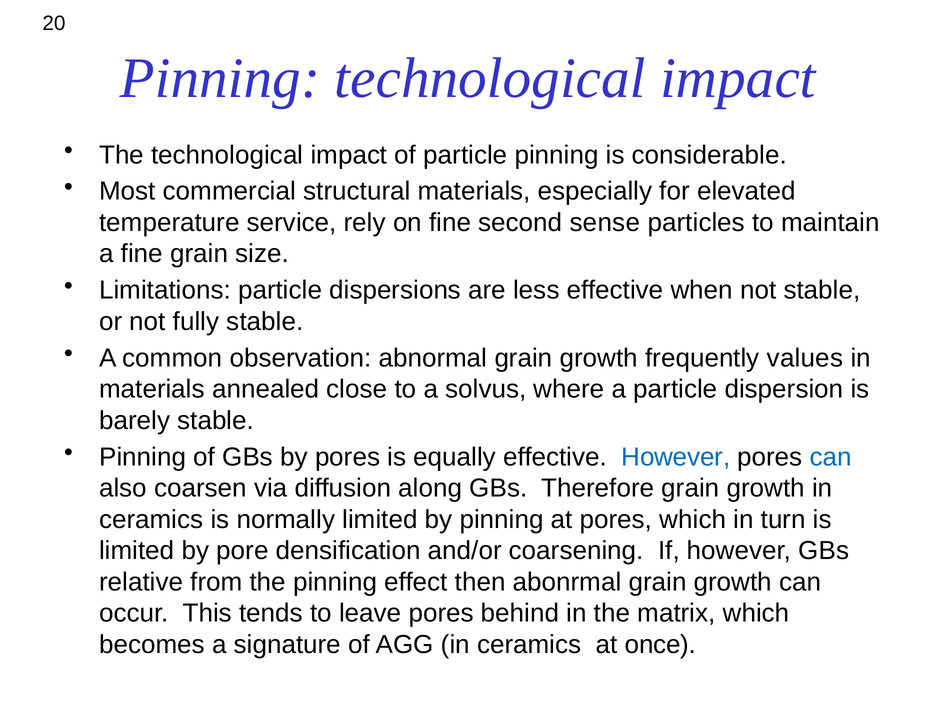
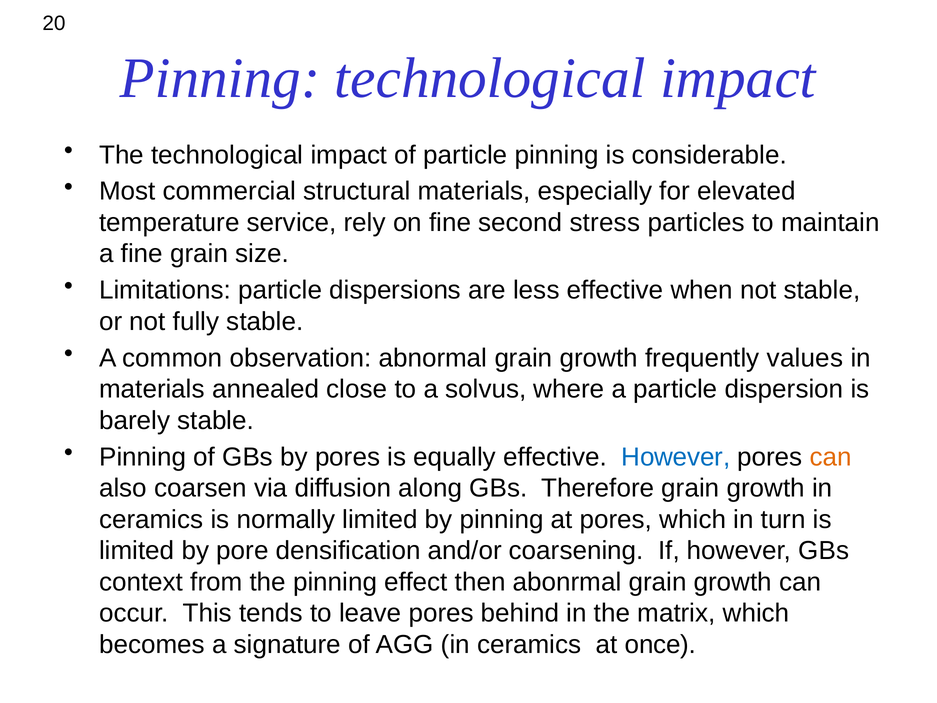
sense: sense -> stress (605, 223)
can colour: blue -> orange (831, 457)
relative: relative -> context (141, 582)
